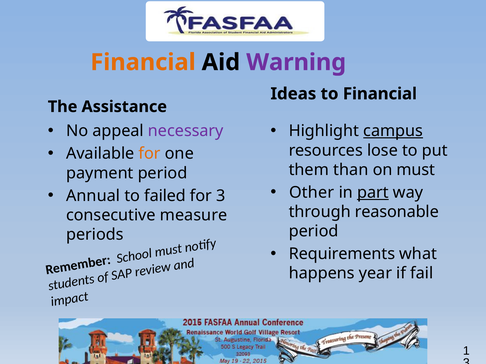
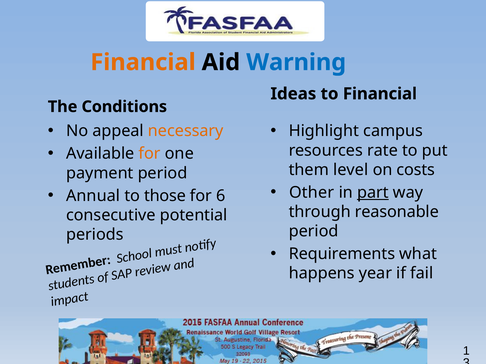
Warning colour: purple -> blue (296, 62)
Assistance: Assistance -> Conditions (124, 107)
necessary colour: purple -> orange (186, 131)
campus underline: present -> none (393, 131)
lose: lose -> rate (382, 151)
than: than -> level (351, 170)
on must: must -> costs (416, 170)
failed: failed -> those (165, 196)
for 3: 3 -> 6 (221, 196)
measure: measure -> potential (194, 215)
